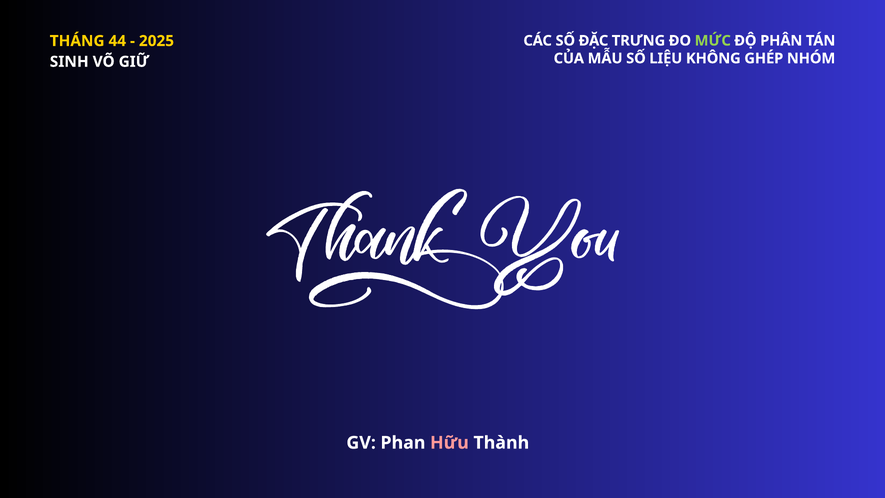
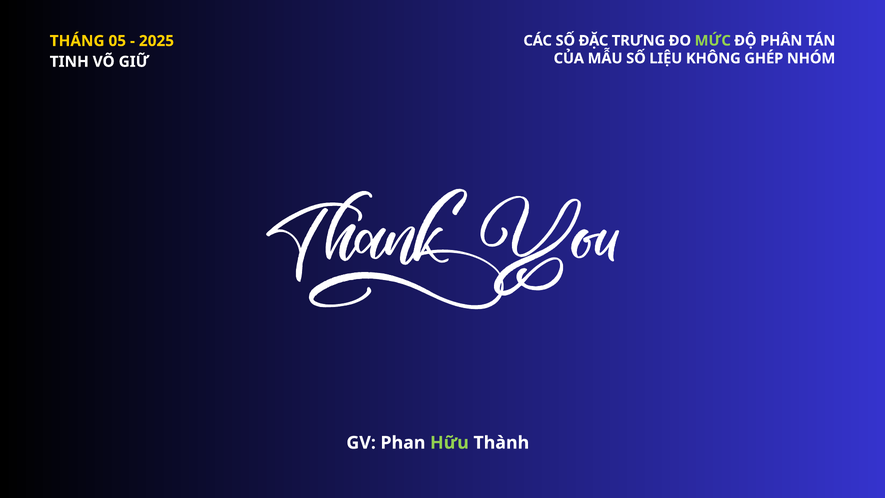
44: 44 -> 05 (117, 41)
SINH: SINH -> TINH (69, 62)
Hữu colour: pink -> light green (449, 443)
